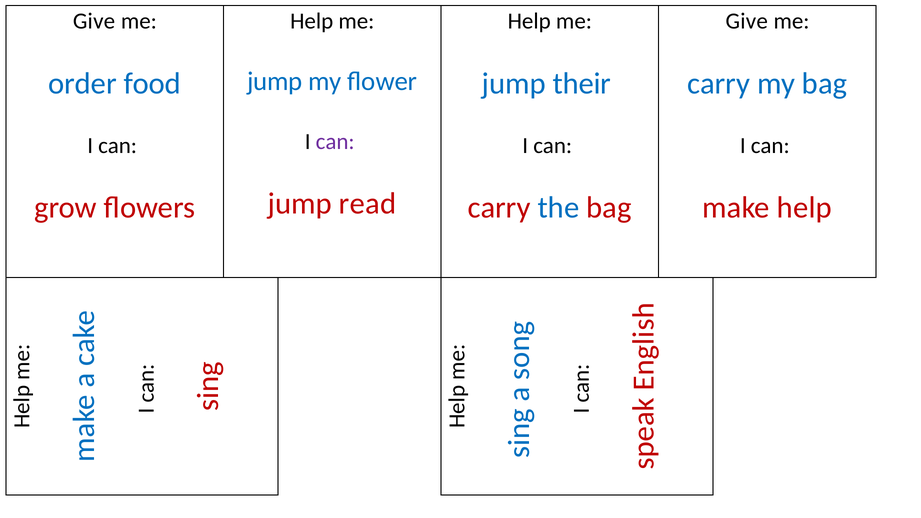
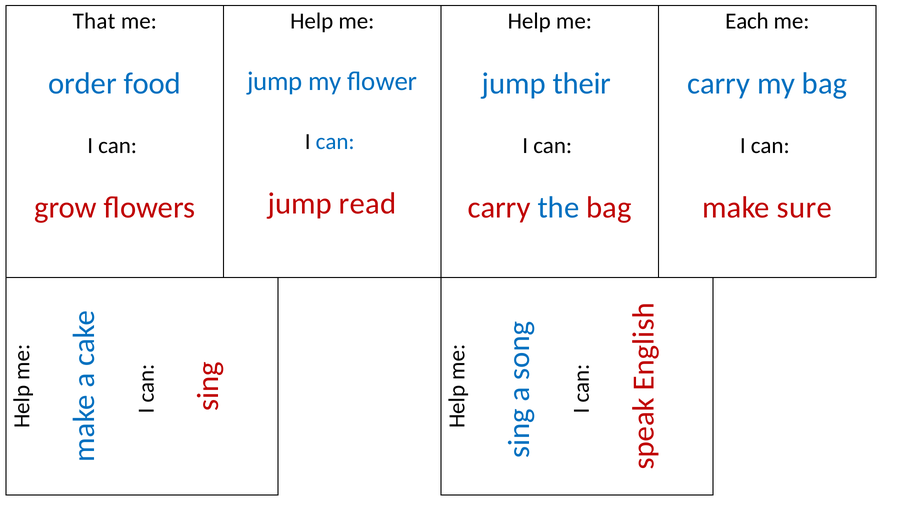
Give: Give -> That (94, 21)
Give: Give -> Each (747, 21)
can colour: purple -> blue (335, 142)
make help: help -> sure (804, 208)
